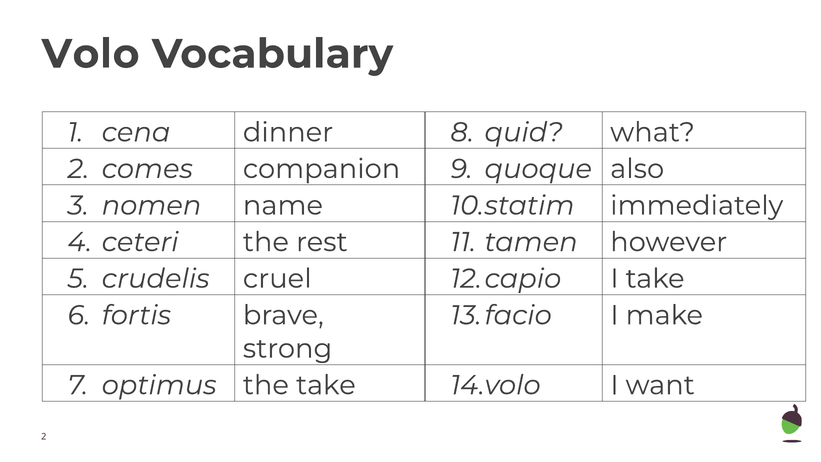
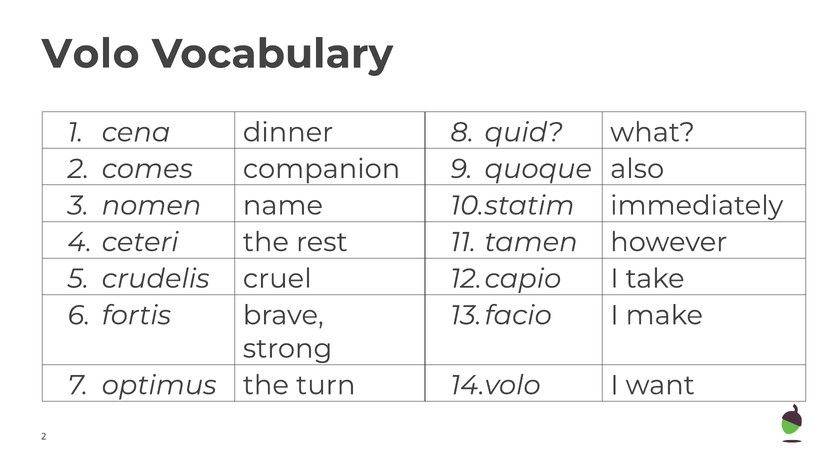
the take: take -> turn (326, 385)
